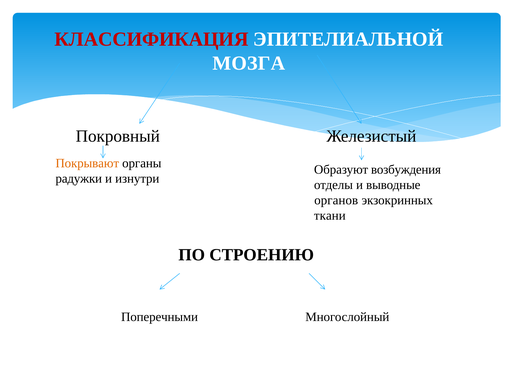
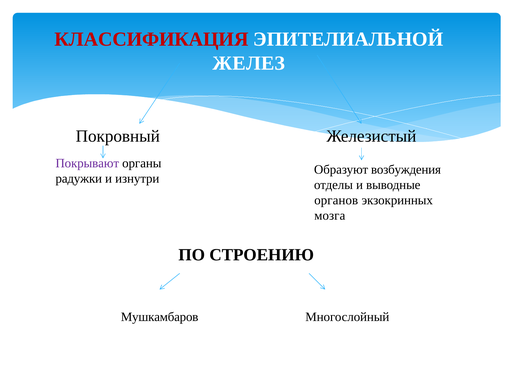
МОЗГА: МОЗГА -> ЖЕЛЕЗ (249, 63)
Покрывают colour: orange -> purple (87, 163)
ткани: ткани -> мозга (330, 216)
Поперечными: Поперечными -> Мушкамбаров (160, 317)
